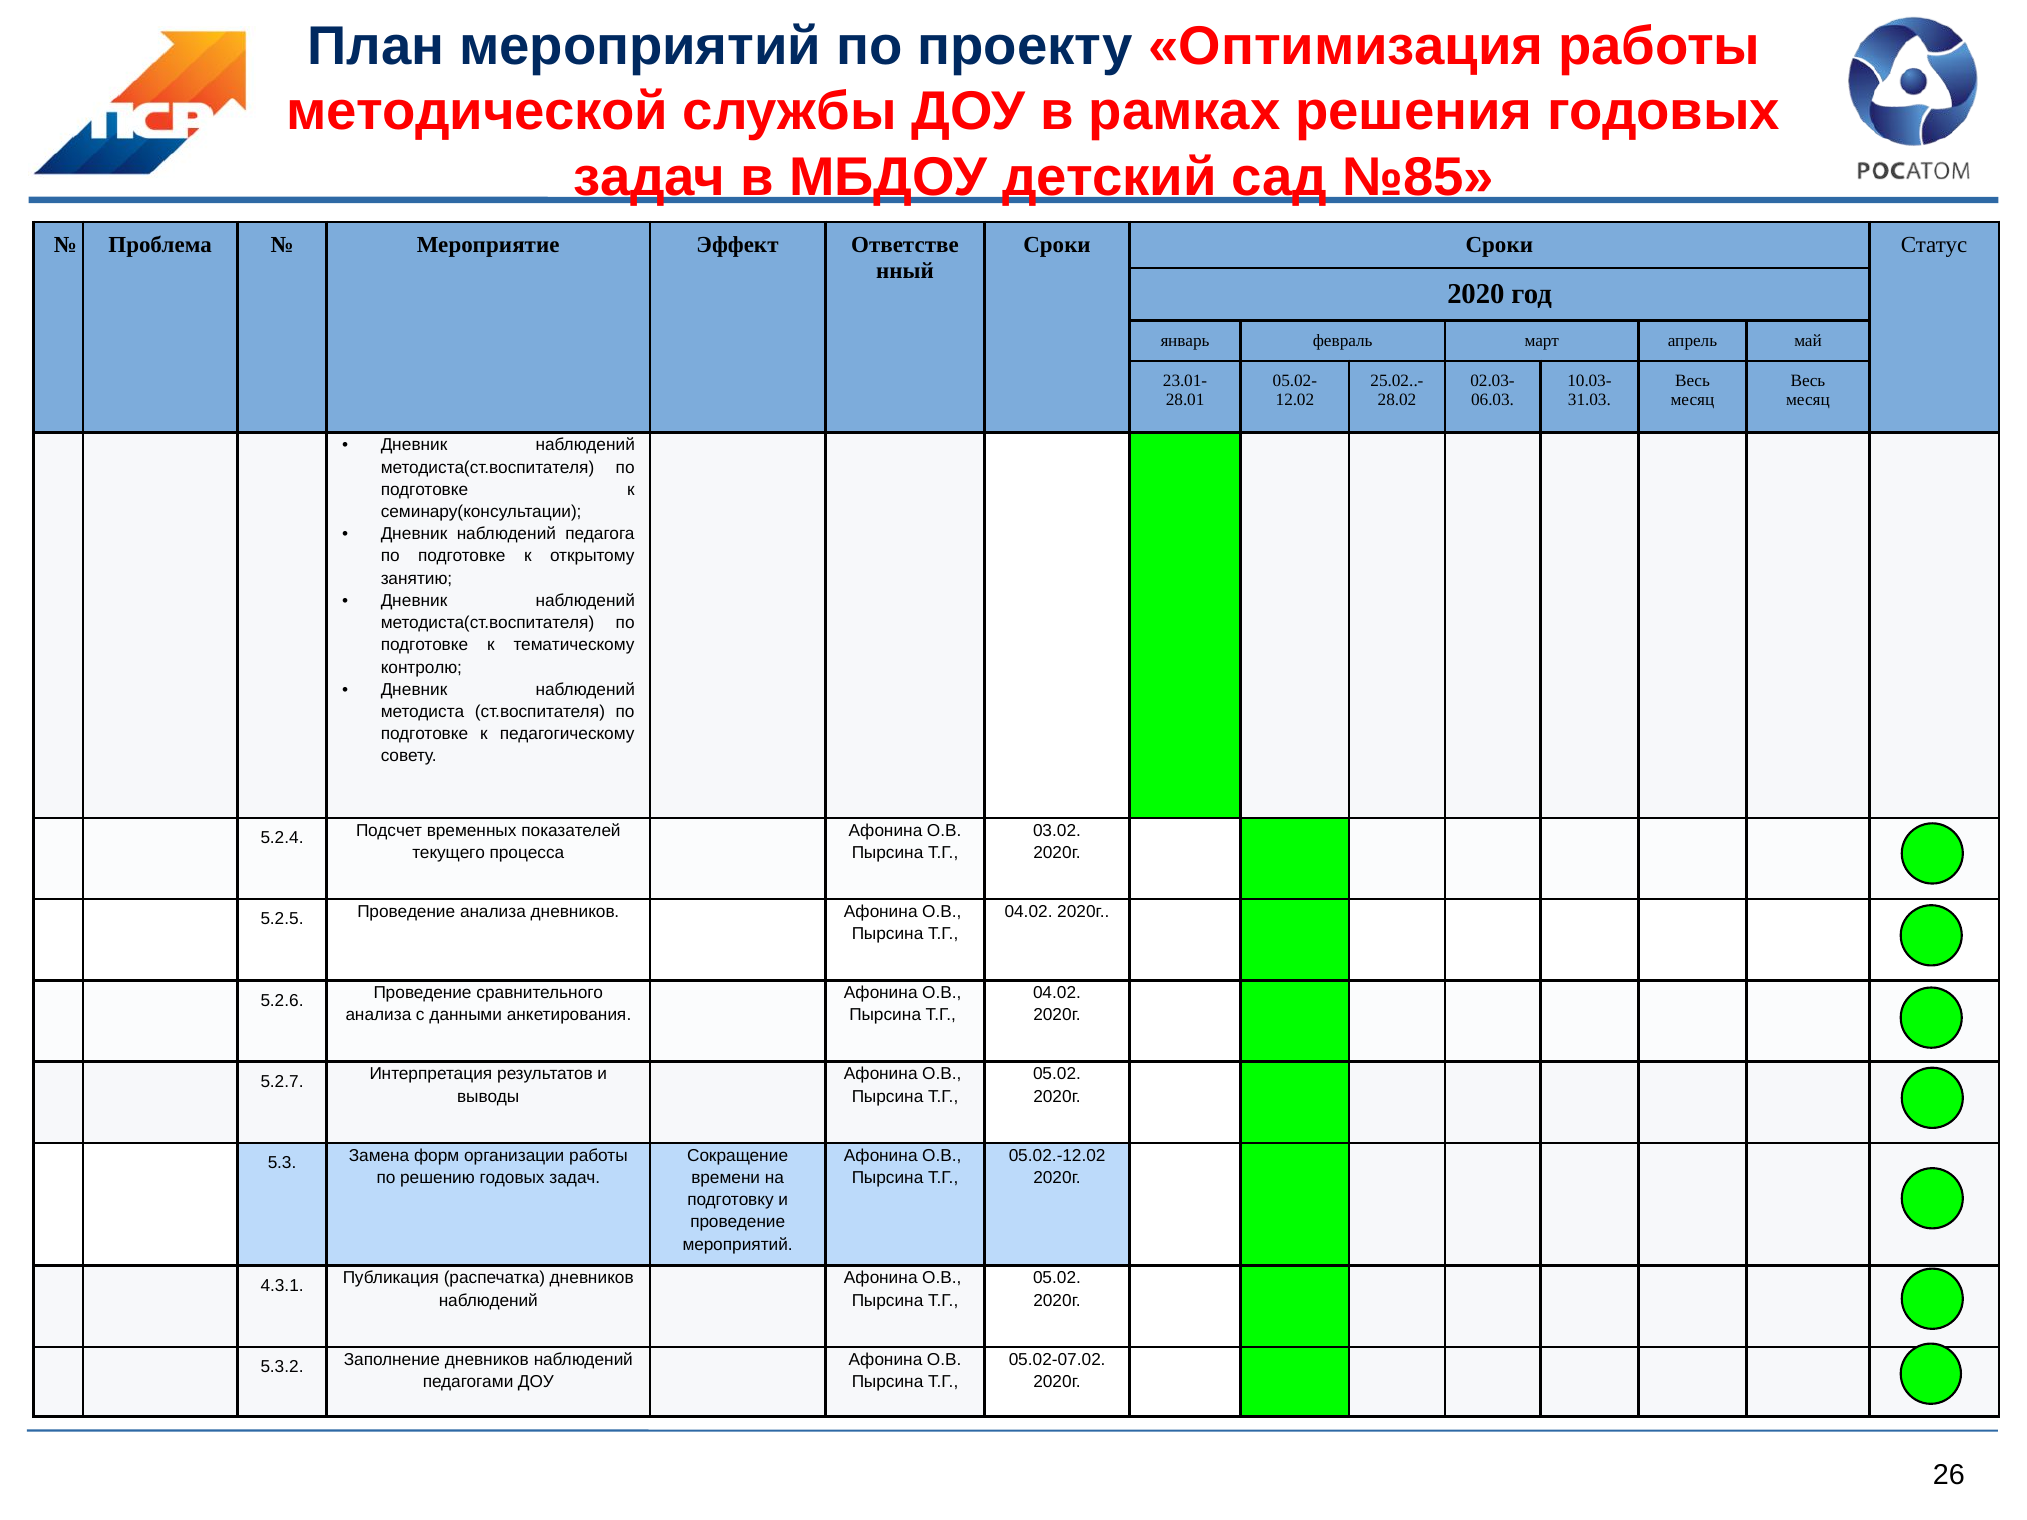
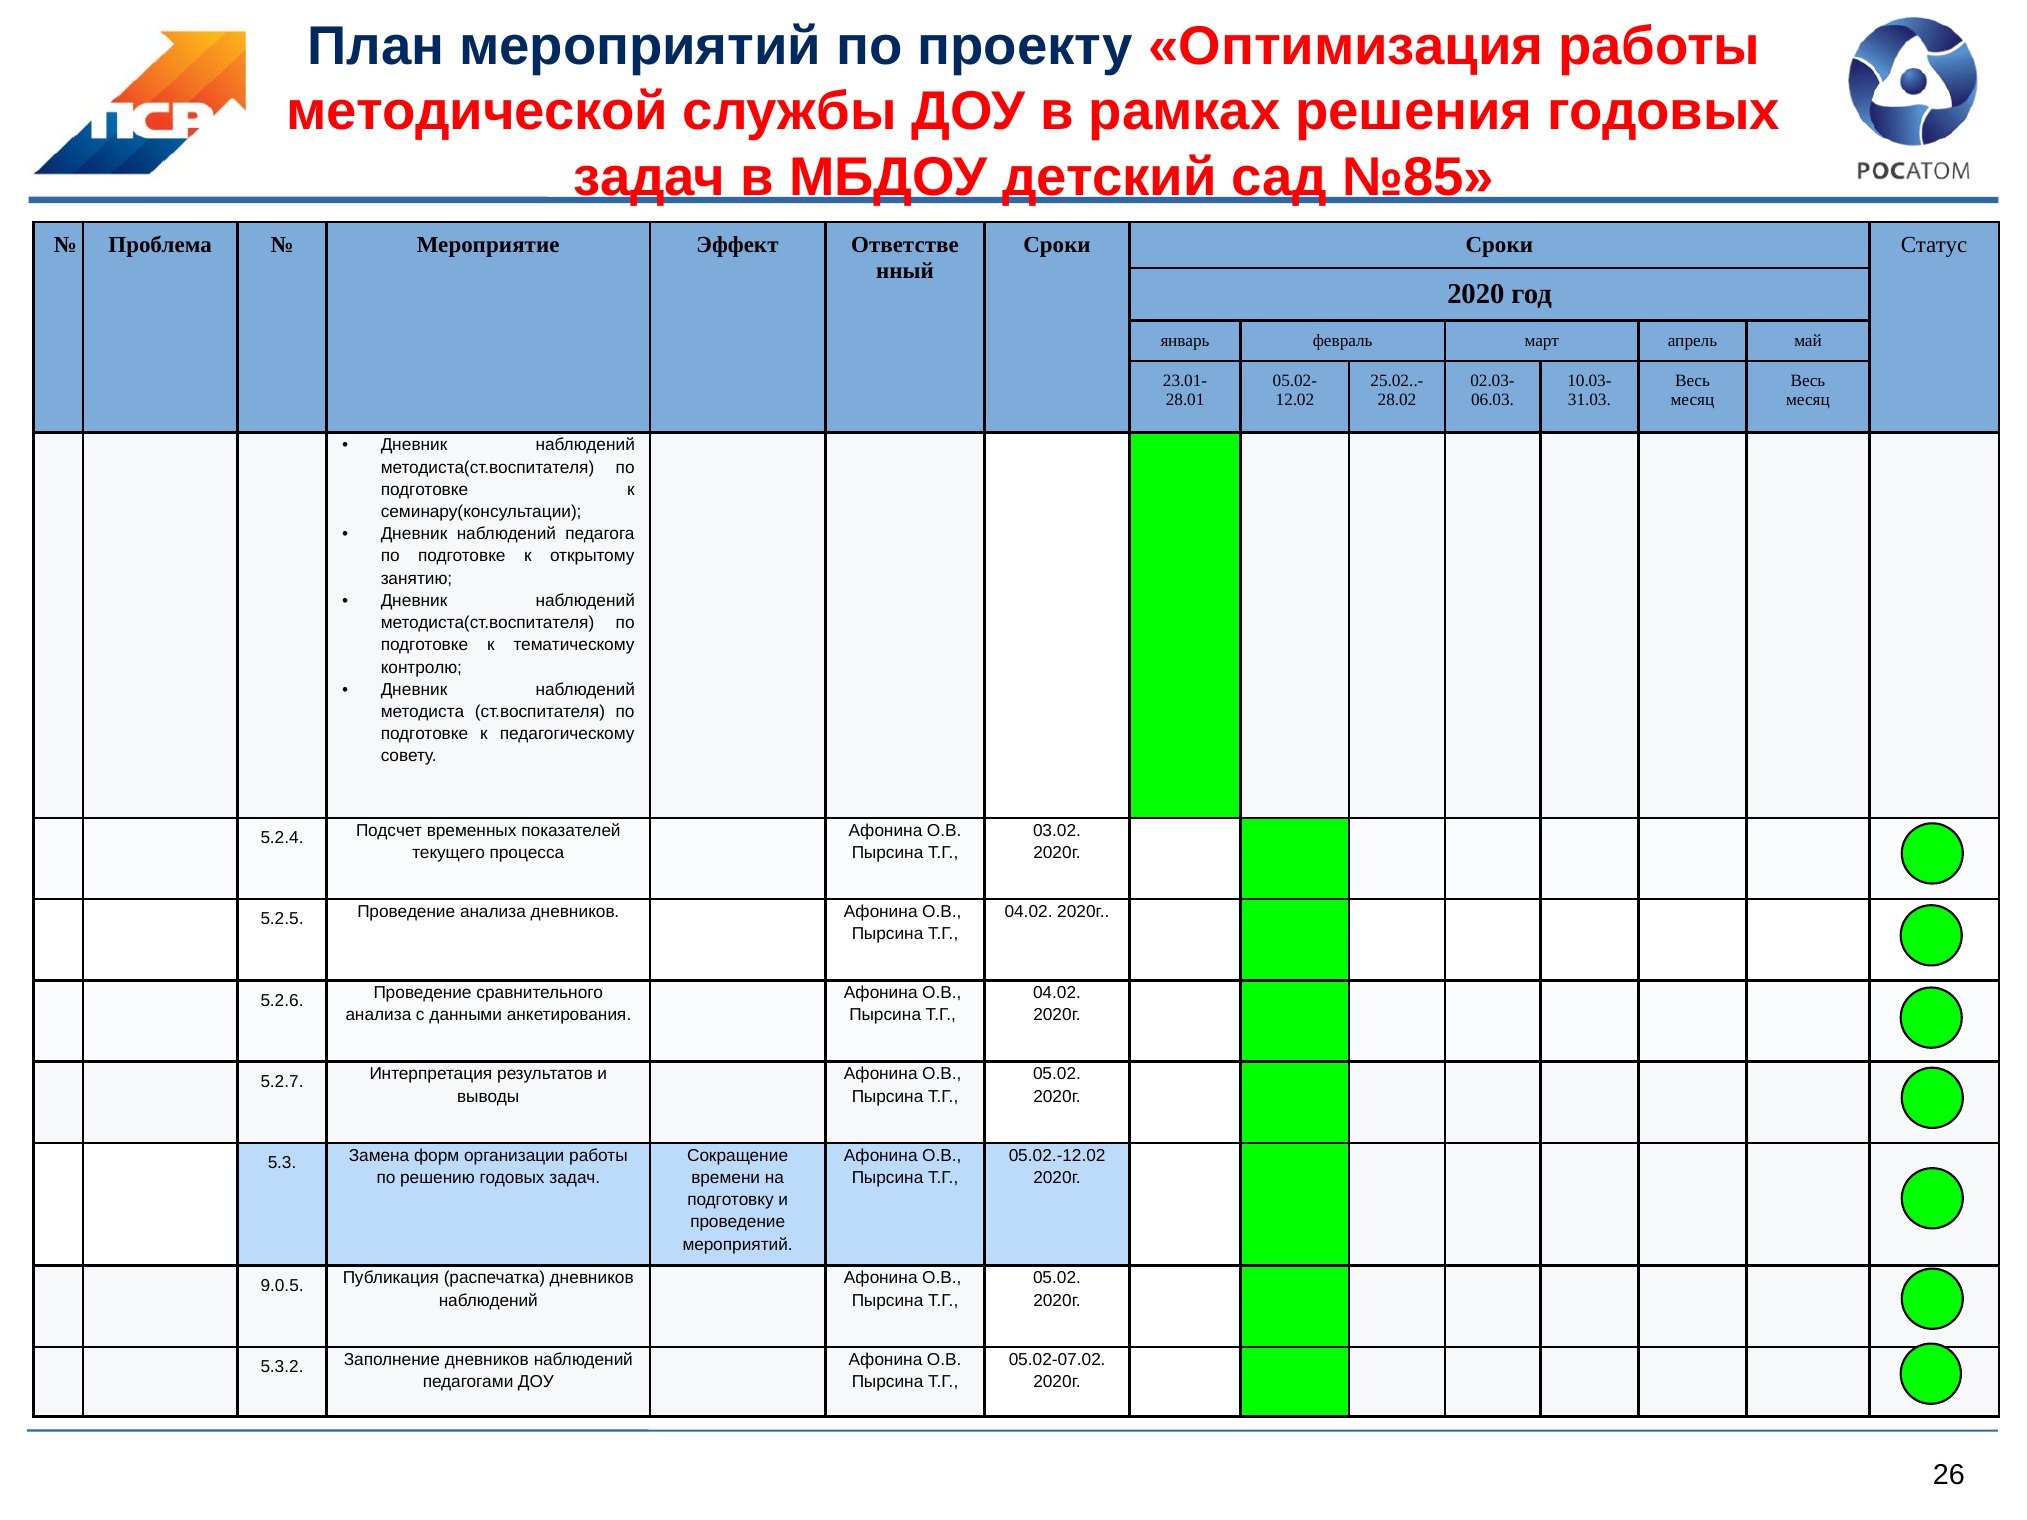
4.3.1: 4.3.1 -> 9.0.5 (282, 1286)
